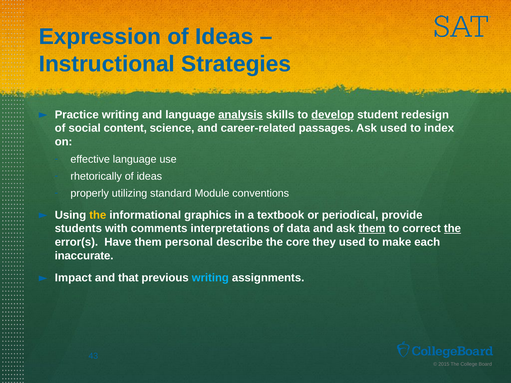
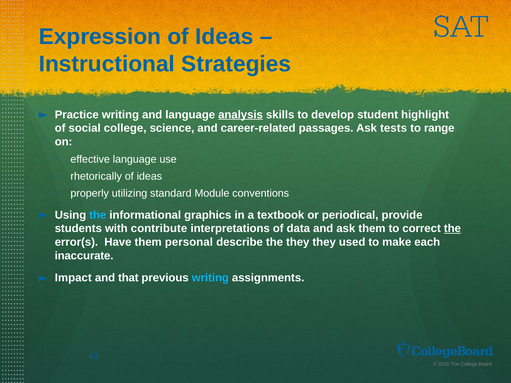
develop underline: present -> none (333, 115)
redesign: redesign -> highlight (425, 115)
social content: content -> college (125, 128)
Ask used: used -> tests (394, 128)
index: index -> range (439, 128)
the colour: yellow -> light blue (98, 215)
comments: comments -> contribute (159, 229)
them underline: present -> none (372, 229)
the core: core -> they (298, 242)
